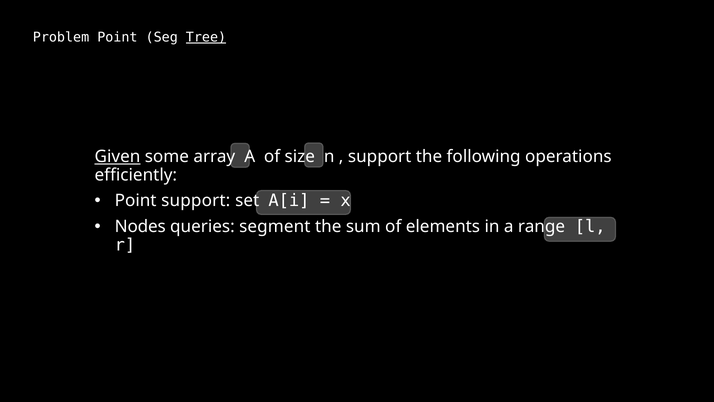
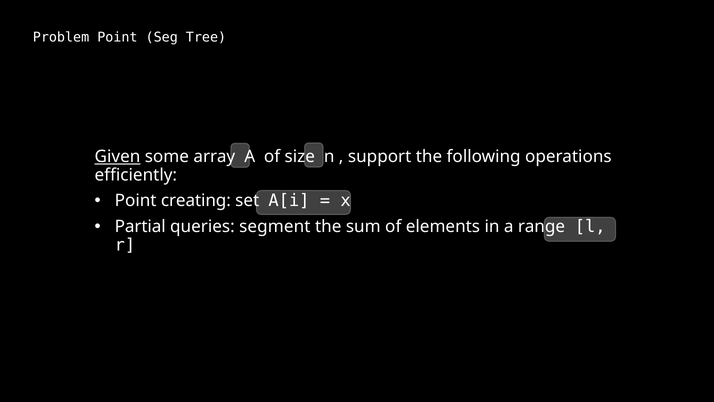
Tree underline: present -> none (206, 37)
Point support: support -> creating (196, 201)
Nodes: Nodes -> Partial (140, 227)
